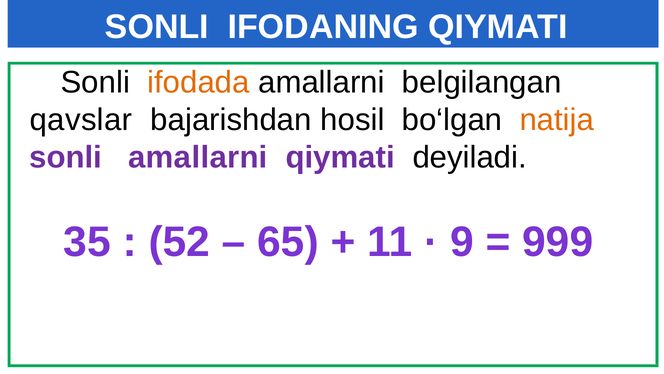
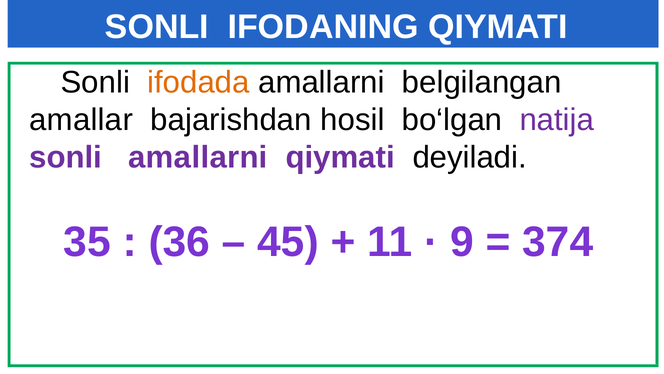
qavslar: qavslar -> amallar (81, 120)
natija colour: orange -> purple (557, 120)
52: 52 -> 36 (179, 242)
65: 65 -> 45 (288, 242)
999: 999 -> 374 (558, 242)
